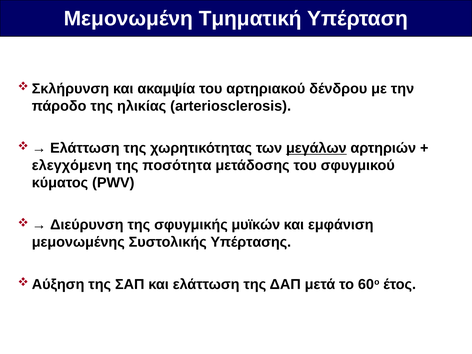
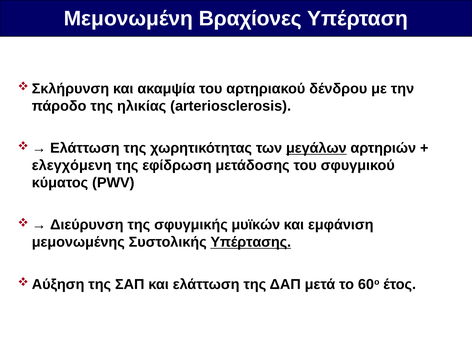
Τμηματική: Τμηματική -> Βραχίονες (250, 19)
ποσότητα: ποσότητα -> εφίδρωση (177, 165)
Υπέρτασης underline: none -> present (251, 242)
